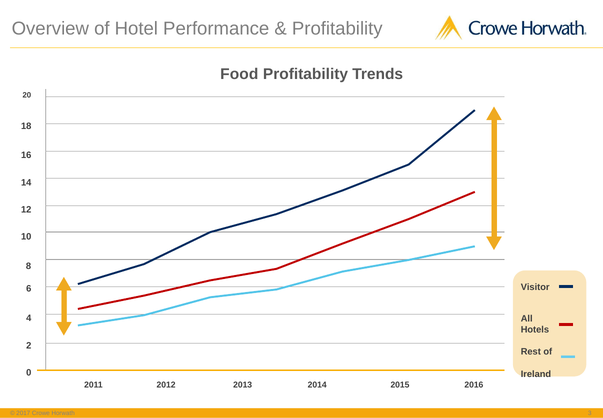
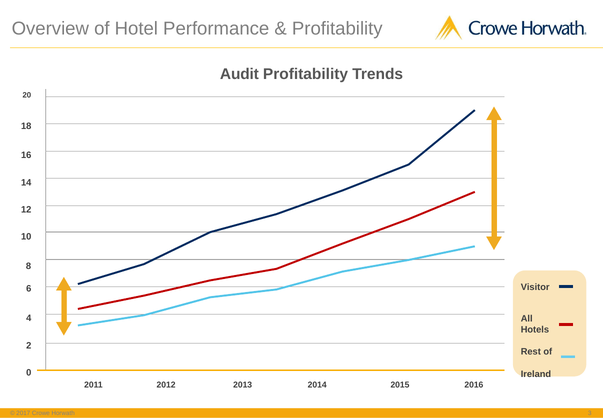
Food: Food -> Audit (239, 74)
